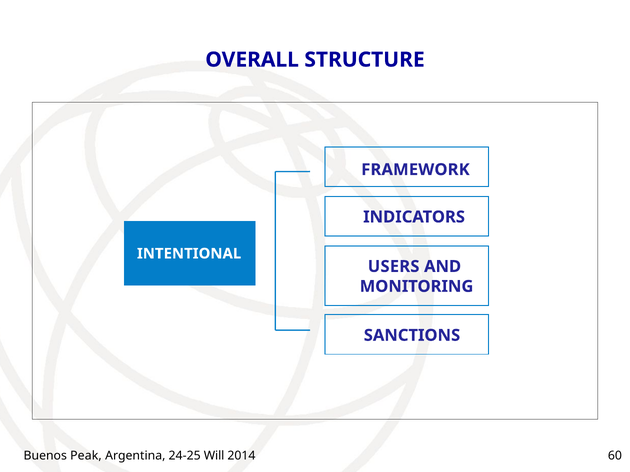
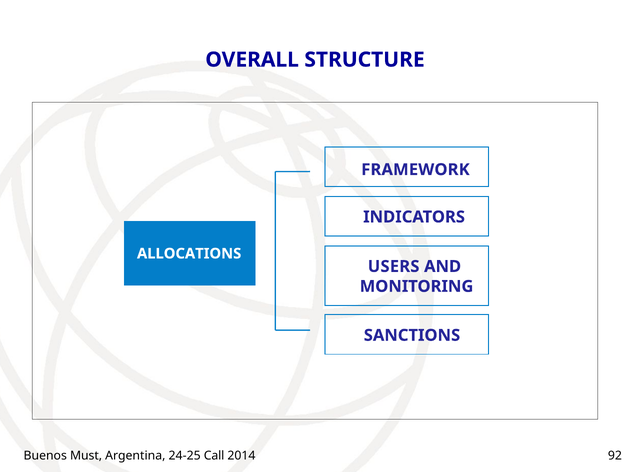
INTENTIONAL: INTENTIONAL -> ALLOCATIONS (189, 254)
Peak: Peak -> Must (86, 456)
Will: Will -> Call (214, 456)
60: 60 -> 92 (615, 456)
